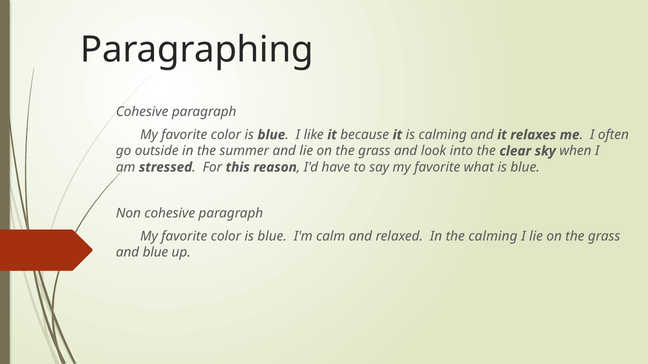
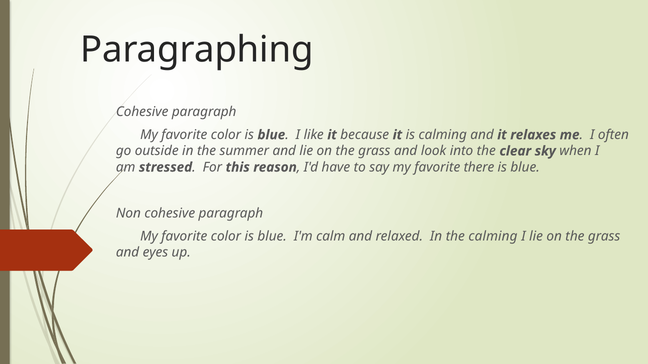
what: what -> there (479, 167)
and blue: blue -> eyes (155, 253)
